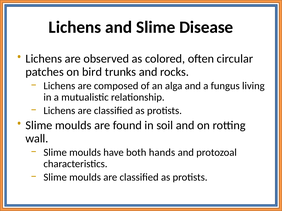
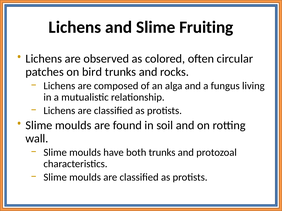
Disease: Disease -> Fruiting (206, 27)
both hands: hands -> trunks (162, 153)
